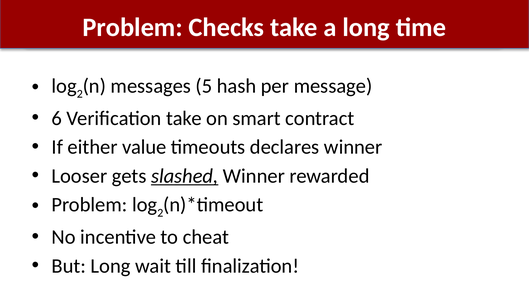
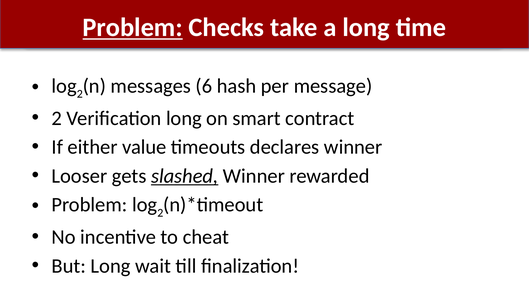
Problem underline: none -> present (133, 28)
5: 5 -> 6 (204, 86)
6: 6 -> 2 (57, 118)
Verification take: take -> long (184, 118)
